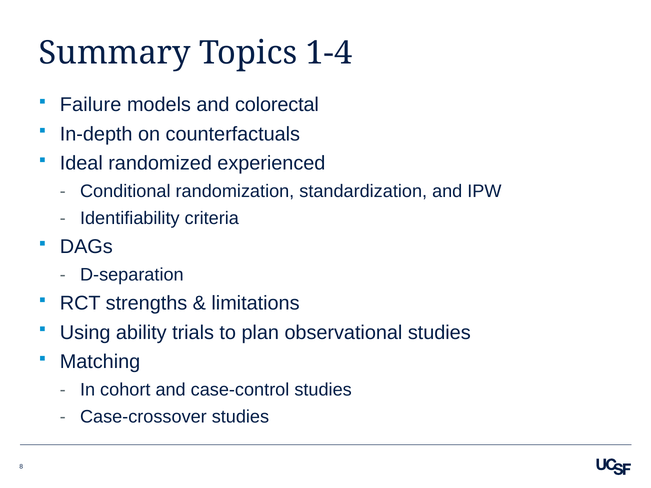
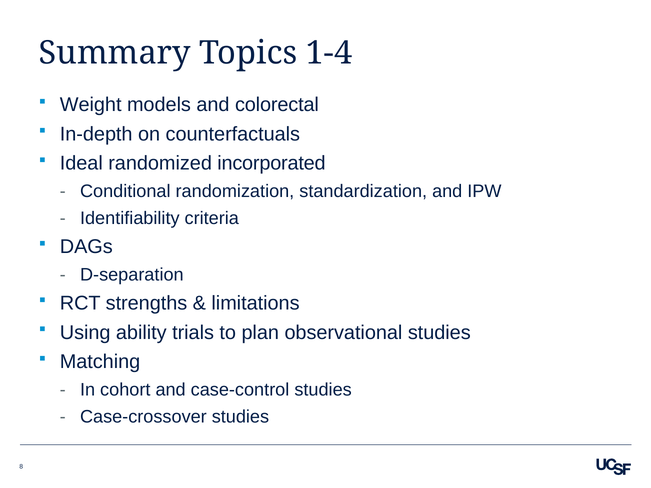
Failure: Failure -> Weight (91, 105)
experienced: experienced -> incorporated (271, 163)
